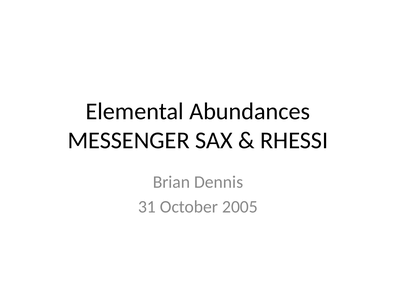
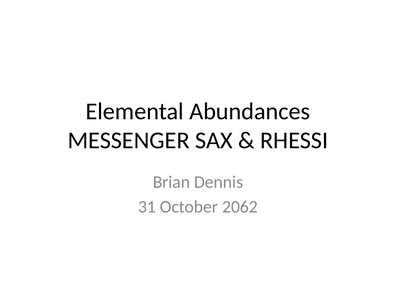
2005: 2005 -> 2062 (240, 207)
